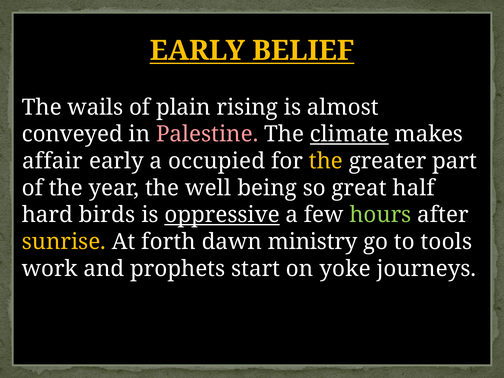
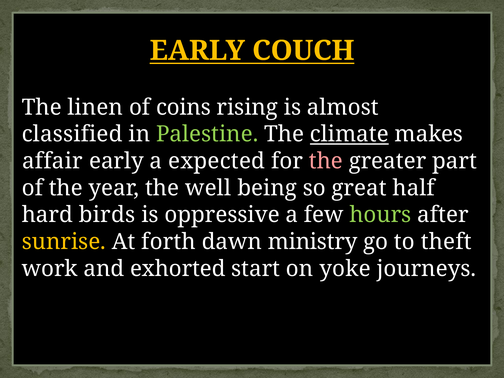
BELIEF: BELIEF -> COUCH (303, 51)
wails: wails -> linen (95, 107)
plain: plain -> coins (183, 107)
conveyed: conveyed -> classified (72, 134)
Palestine colour: pink -> light green (207, 134)
occupied: occupied -> expected (217, 161)
the colour: yellow -> pink (326, 161)
oppressive underline: present -> none (222, 215)
tools: tools -> theft (446, 242)
prophets: prophets -> exhorted (178, 269)
